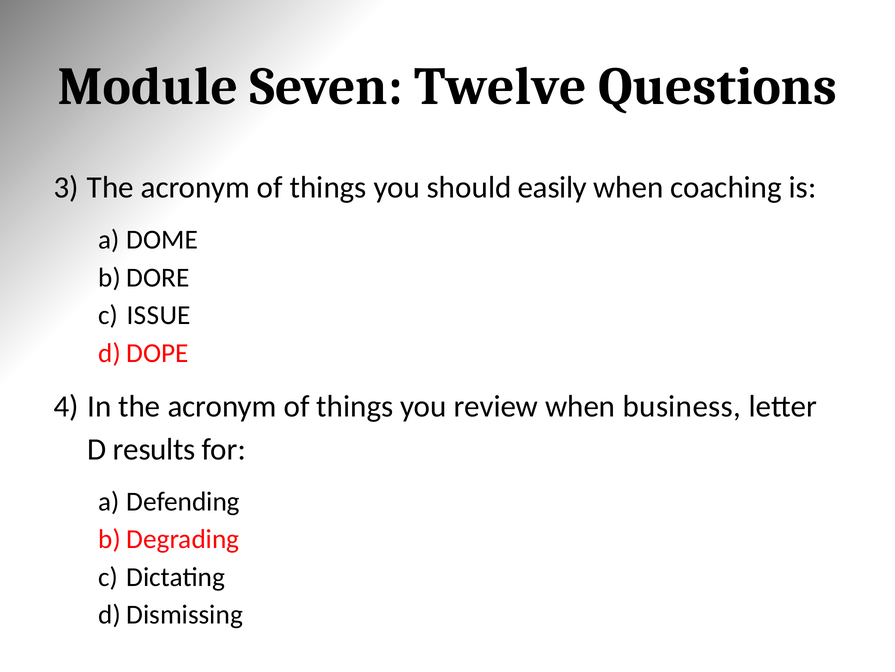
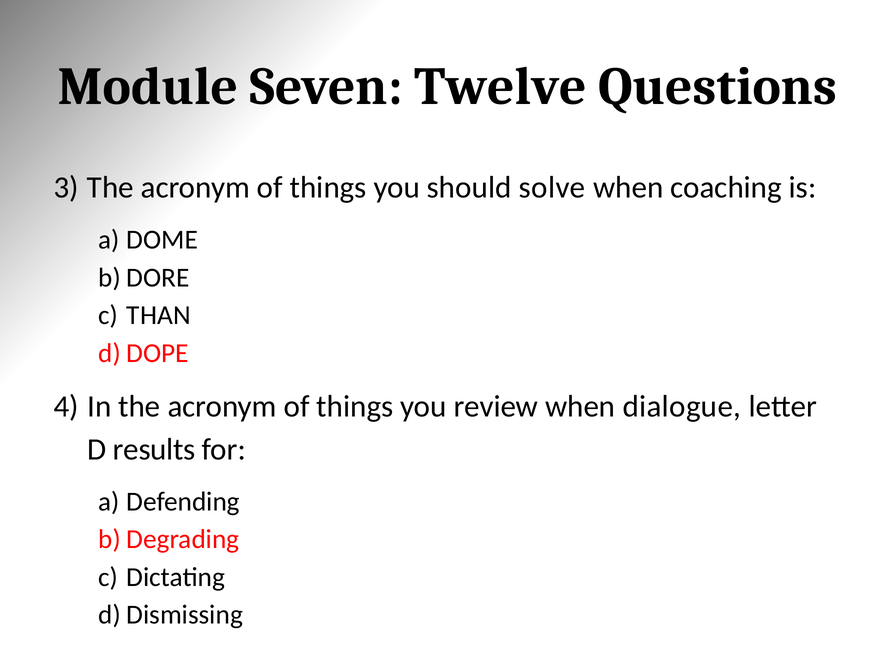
easily: easily -> solve (552, 187)
ISSUE: ISSUE -> THAN (159, 315)
business: business -> dialogue (682, 406)
